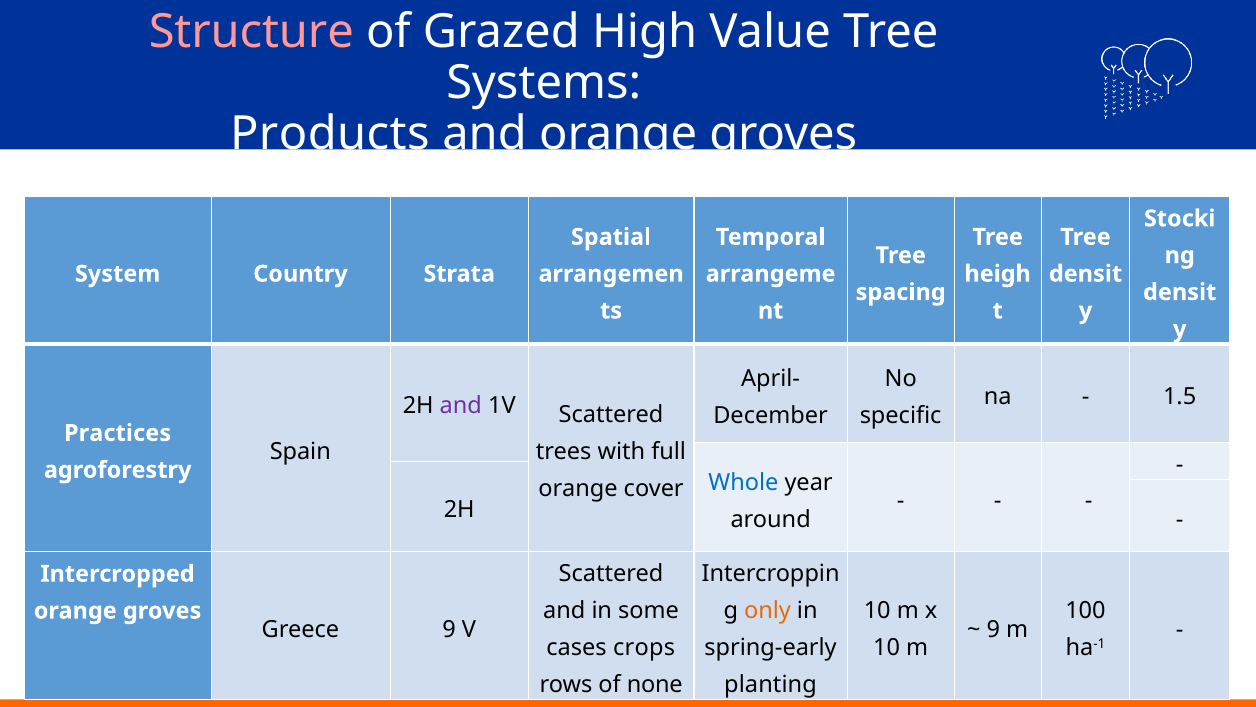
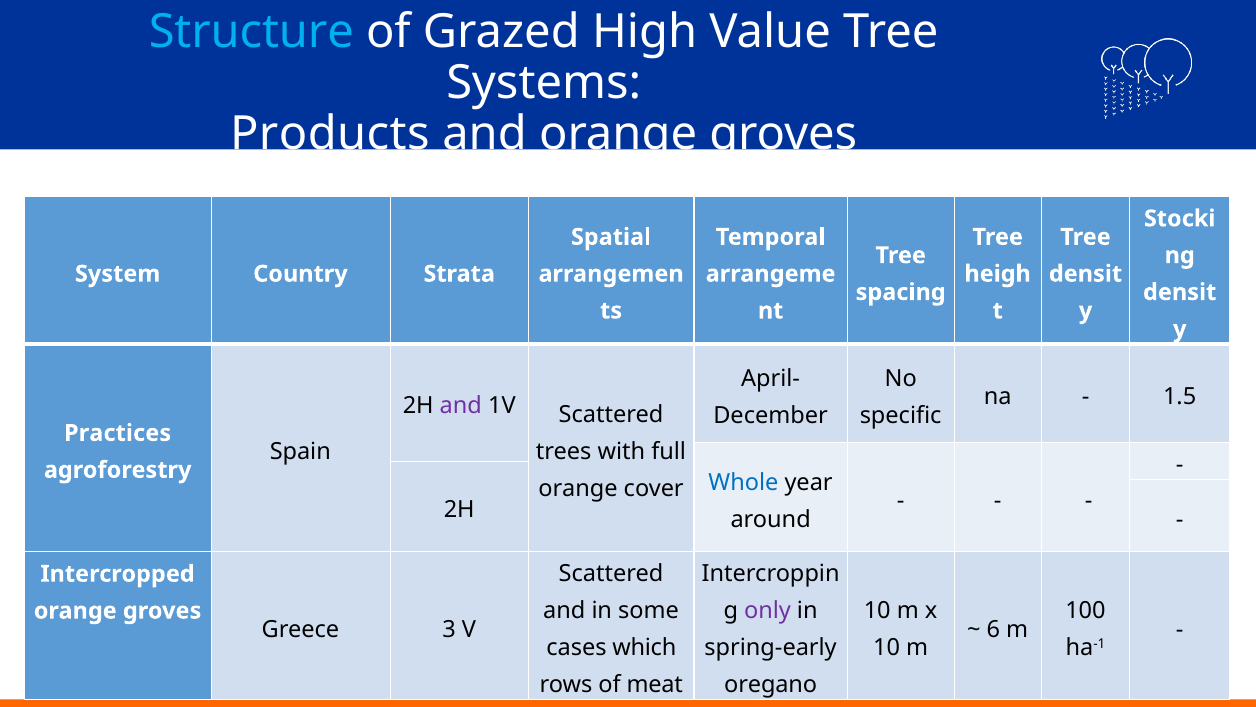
Structure colour: pink -> light blue (251, 32)
only colour: orange -> purple (767, 610)
Greece 9: 9 -> 3 (449, 629)
9: 9 -> 6 (993, 629)
crops: crops -> which (644, 647)
none: none -> meat (655, 684)
planting: planting -> oregano (771, 684)
